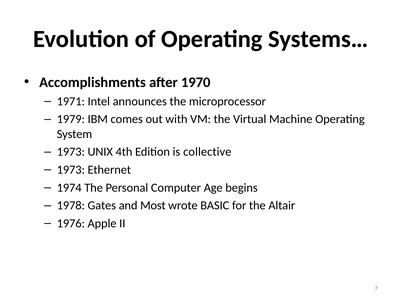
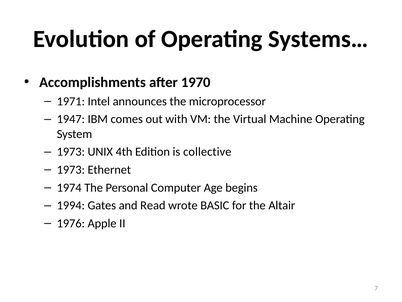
1979: 1979 -> 1947 (71, 119)
1978: 1978 -> 1994 (71, 205)
Most: Most -> Read (153, 205)
